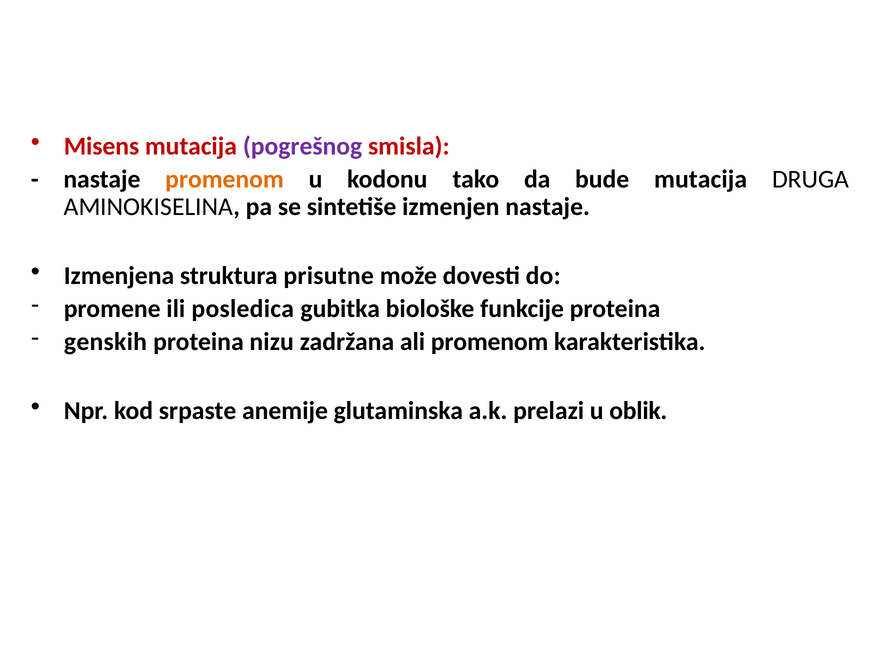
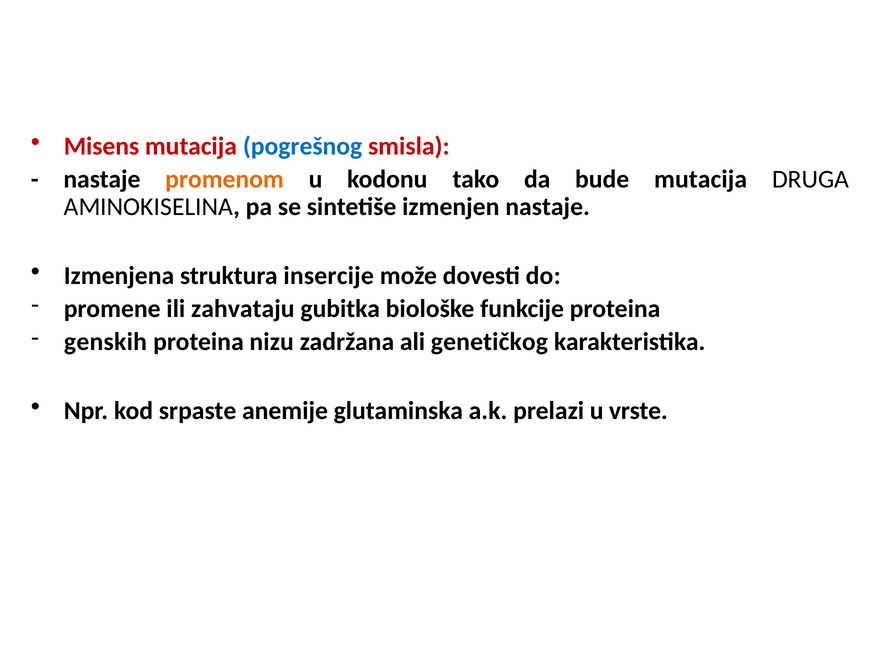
pogrešnog colour: purple -> blue (303, 146)
prisutne: prisutne -> insercije (329, 276)
posledica: posledica -> zahvataju (243, 309)
ali promenom: promenom -> genetičkog (489, 342)
oblik: oblik -> vrste (638, 411)
